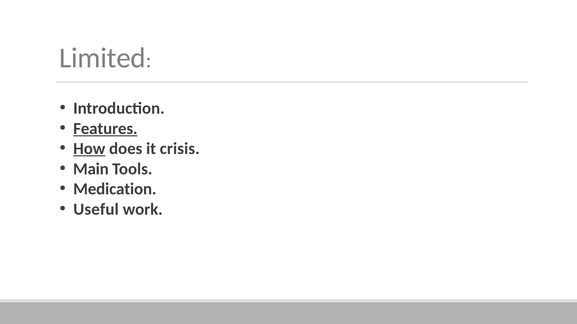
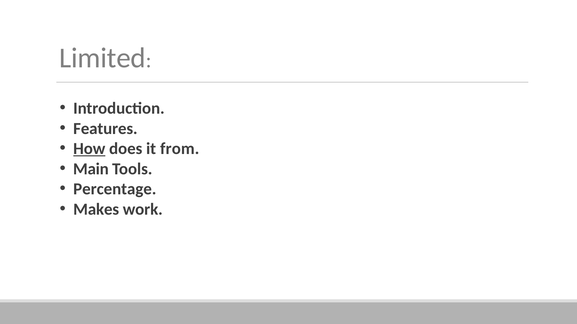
Features underline: present -> none (105, 129)
crisis: crisis -> from (180, 149)
Medication: Medication -> Percentage (115, 189)
Useful: Useful -> Makes (96, 210)
